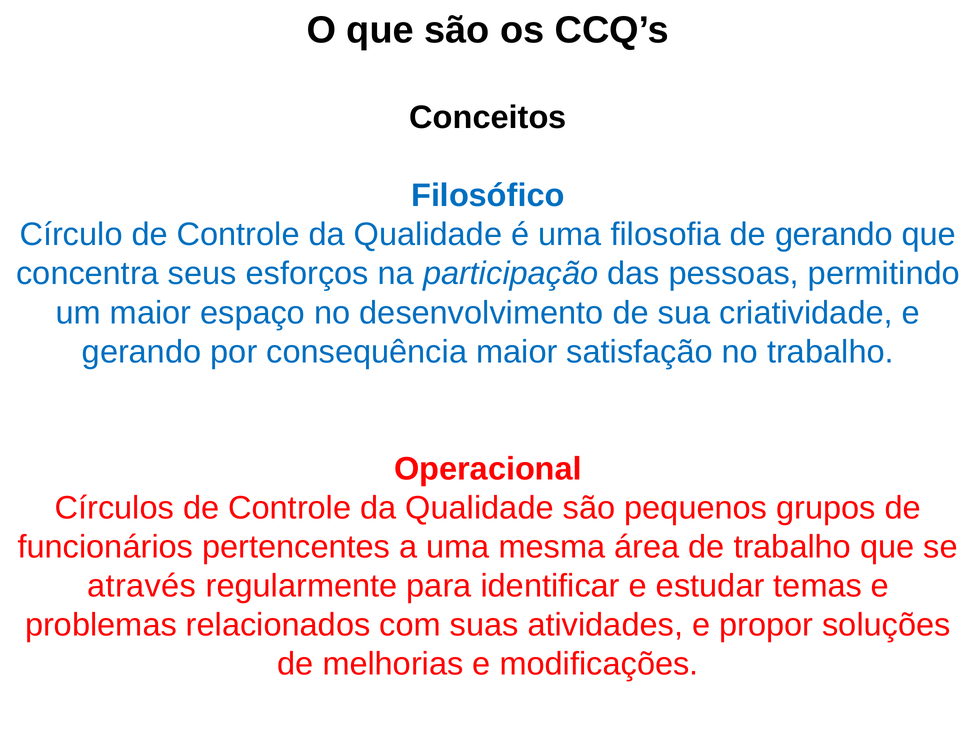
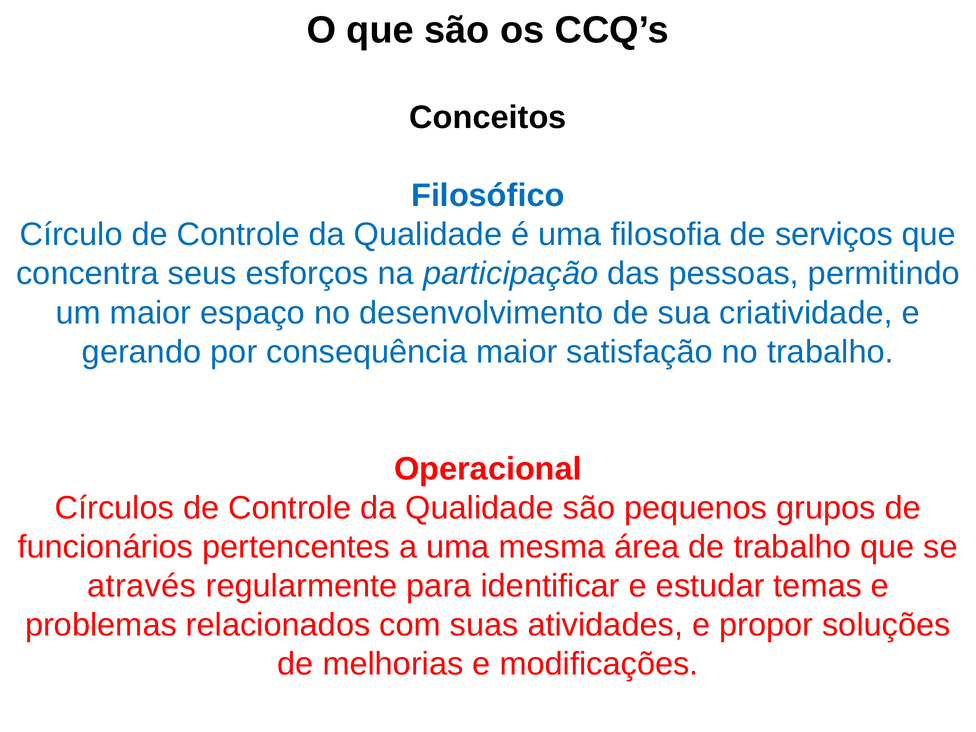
de gerando: gerando -> serviços (834, 235)
